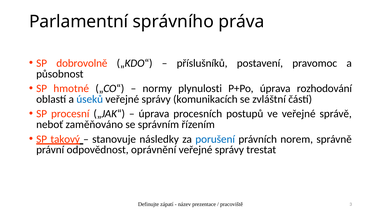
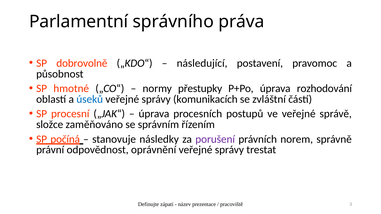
příslušníků: příslušníků -> následující (202, 63)
plynulosti: plynulosti -> přestupky (200, 89)
neboť: neboť -> složce (50, 125)
takový: takový -> počíná (65, 139)
porušení colour: blue -> purple (215, 139)
